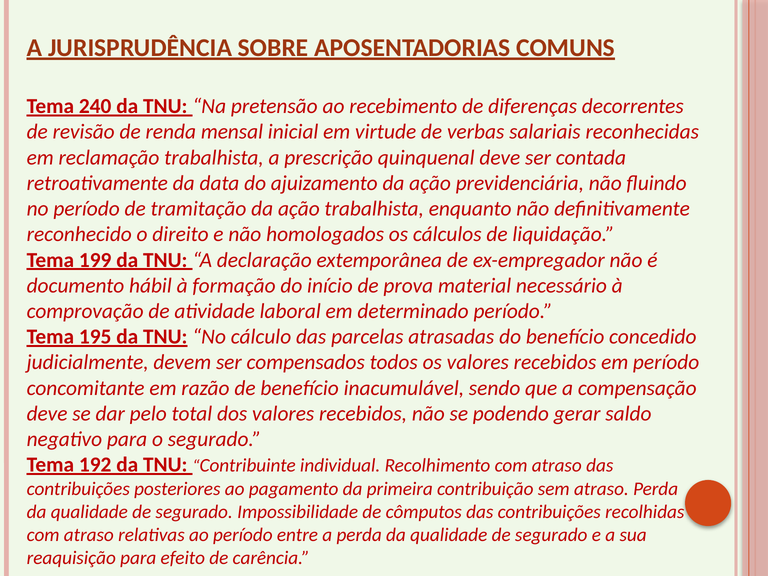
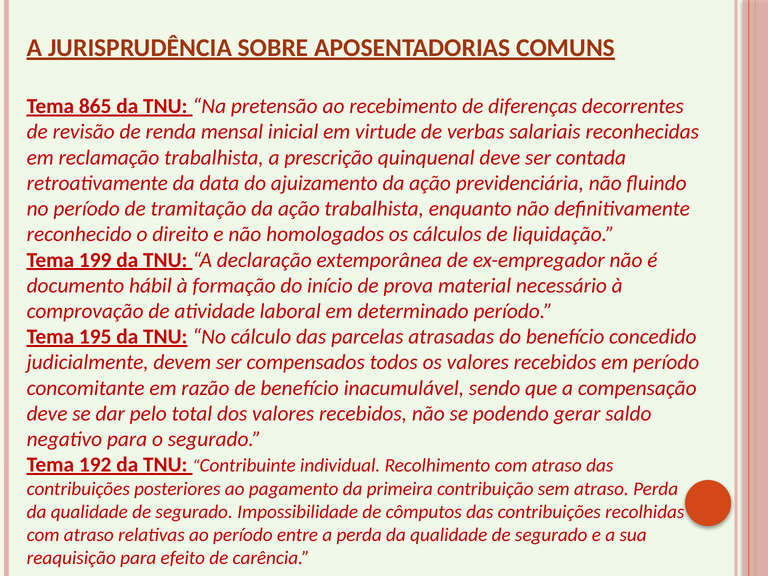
240: 240 -> 865 (95, 106)
